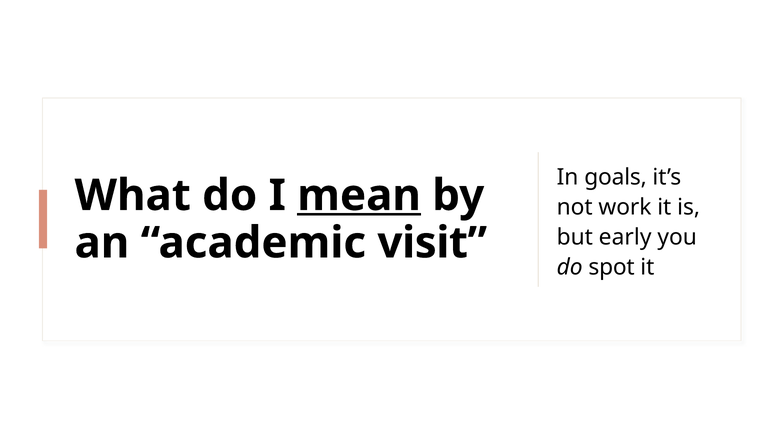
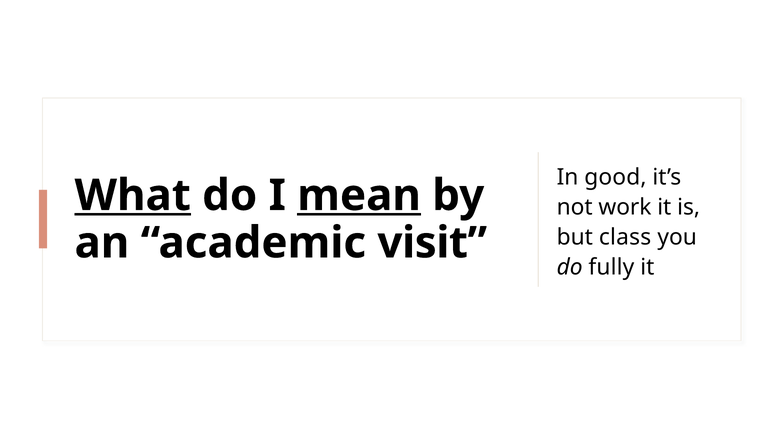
goals: goals -> good (615, 177)
What underline: none -> present (133, 195)
early: early -> class (625, 237)
spot: spot -> fully (611, 267)
